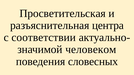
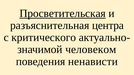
Просветительская underline: none -> present (63, 13)
соответствии: соответствии -> критического (44, 38)
словесных: словесных -> ненависти (93, 62)
